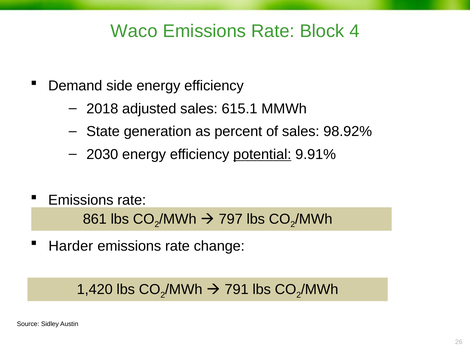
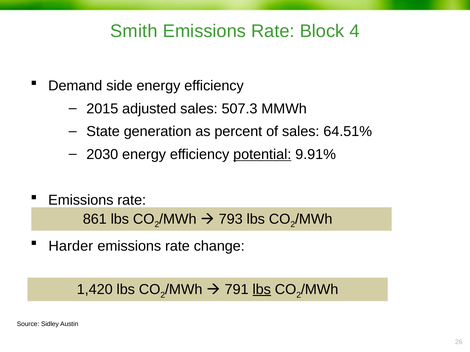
Waco: Waco -> Smith (134, 31)
2018: 2018 -> 2015 (102, 109)
615.1: 615.1 -> 507.3 (240, 109)
98.92%: 98.92% -> 64.51% (348, 132)
797: 797 -> 793 (231, 219)
lbs underline: none -> present (262, 290)
